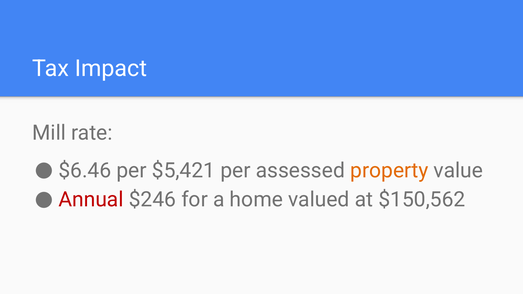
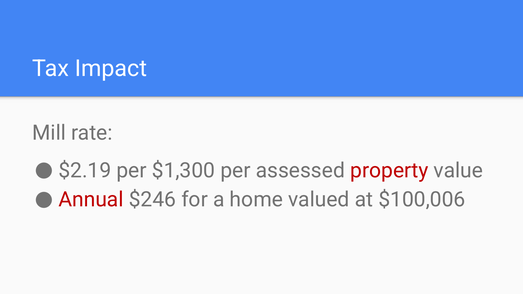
$6.46: $6.46 -> $2.19 (85, 171)
$5,421: $5,421 -> $1,300 (184, 171)
property colour: orange -> red (389, 171)
$150,562: $150,562 -> $100,006 (422, 200)
